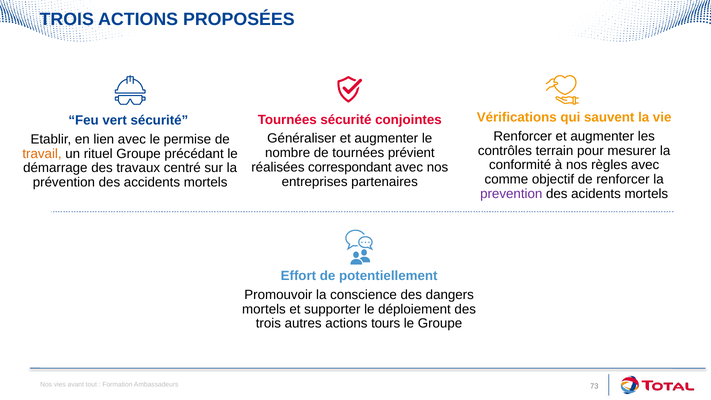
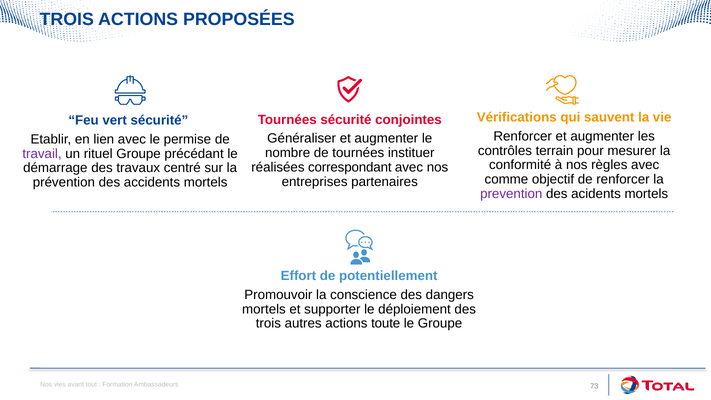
prévient: prévient -> instituer (411, 153)
travail colour: orange -> purple (42, 154)
tours: tours -> toute (386, 324)
